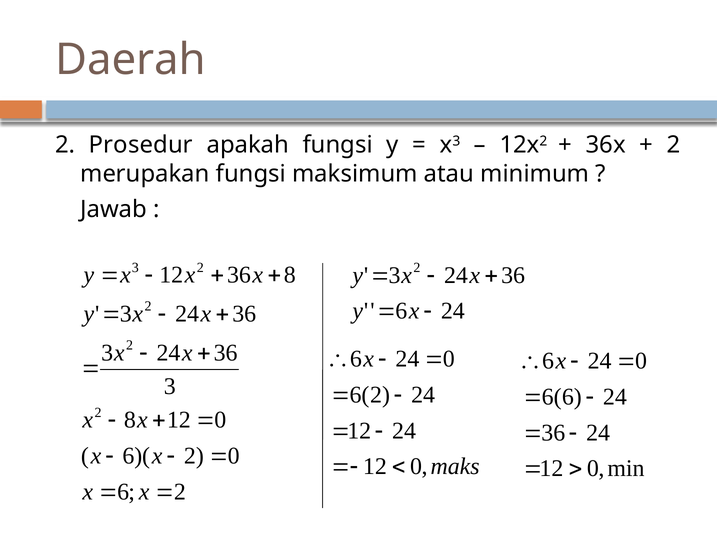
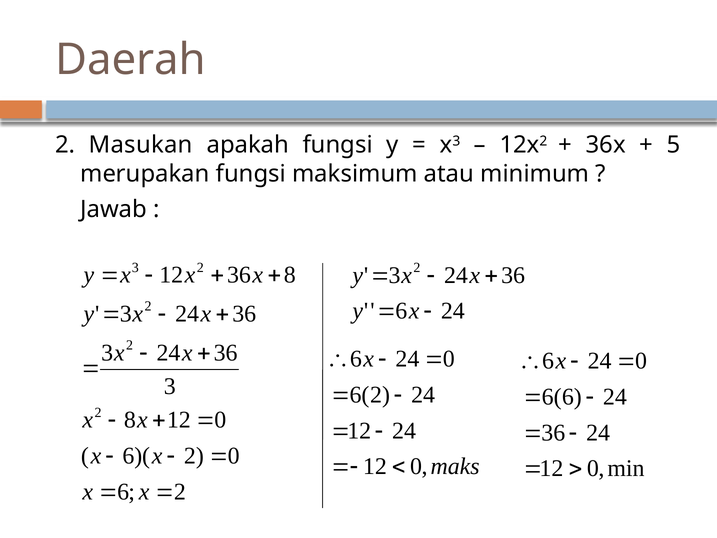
Prosedur: Prosedur -> Masukan (141, 145)
2: 2 -> 5 (673, 145)
